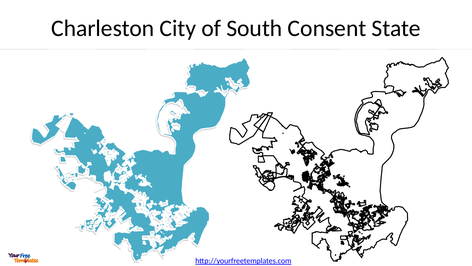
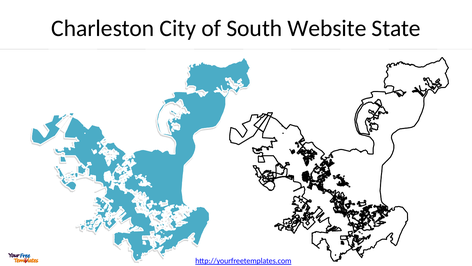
Consent: Consent -> Website (327, 28)
